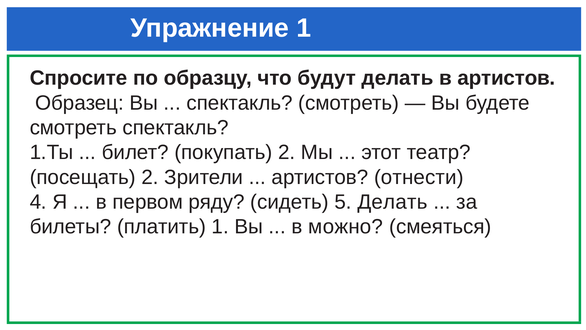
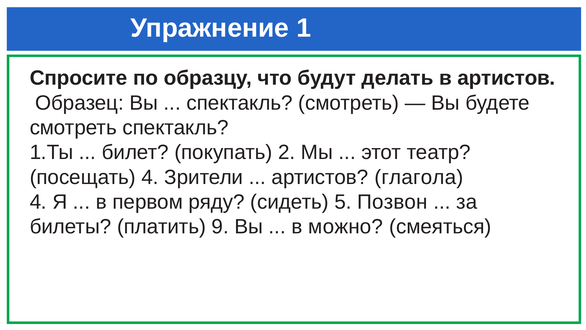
посещать 2: 2 -> 4 (150, 177)
отнести: отнести -> глагола (419, 177)
5 Делать: Делать -> Позвон (392, 202)
платить 1: 1 -> 9 (220, 227)
